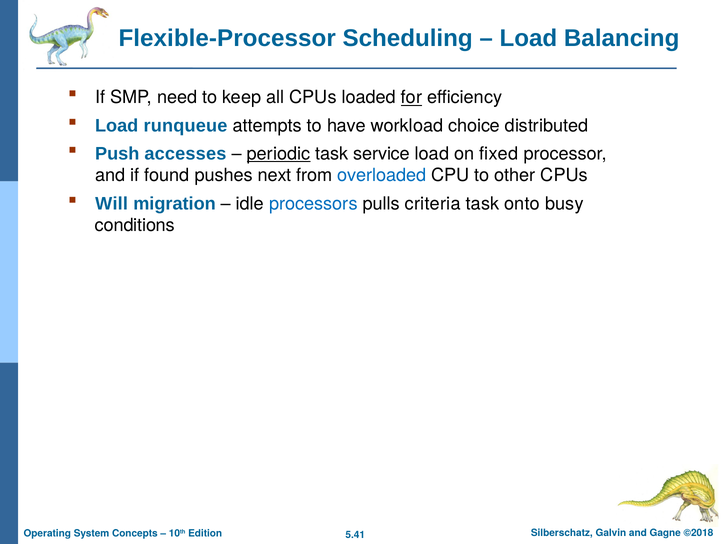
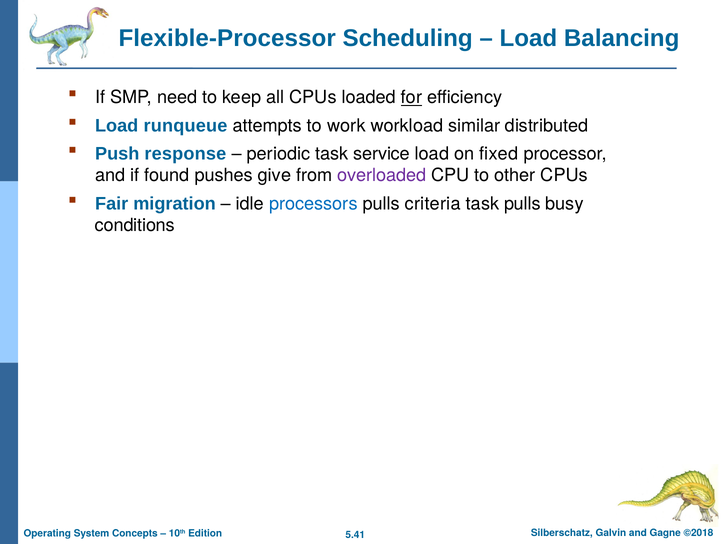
have: have -> work (346, 126)
choice: choice -> similar (474, 126)
accesses: accesses -> response (185, 154)
periodic underline: present -> none (279, 154)
next: next -> give (275, 175)
overloaded colour: blue -> purple (382, 175)
Will: Will -> Fair (112, 203)
task onto: onto -> pulls (522, 203)
